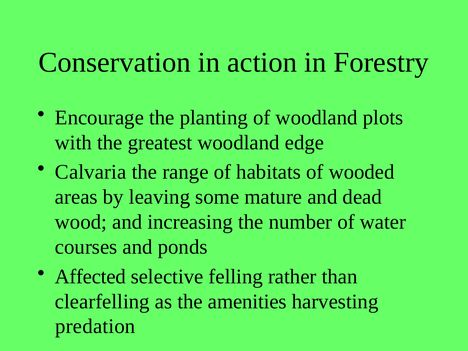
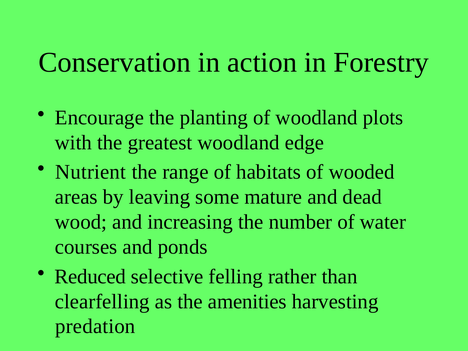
Calvaria: Calvaria -> Nutrient (91, 172)
Affected: Affected -> Reduced (90, 277)
